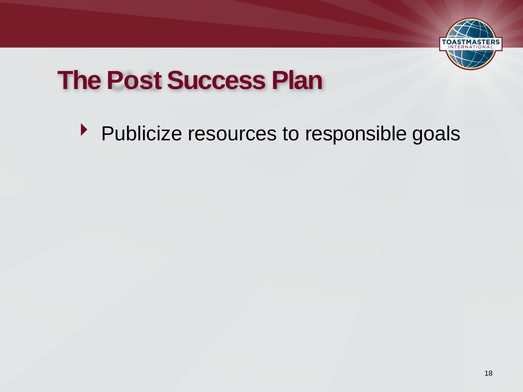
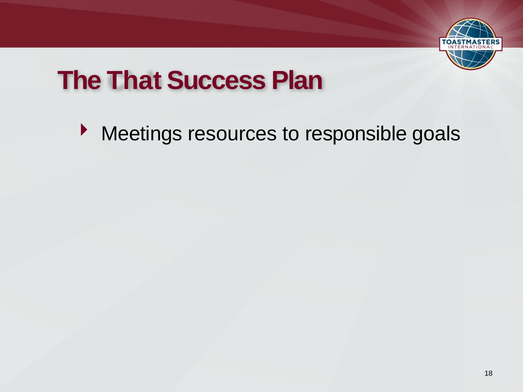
Post: Post -> That (134, 81)
Publicize: Publicize -> Meetings (142, 134)
